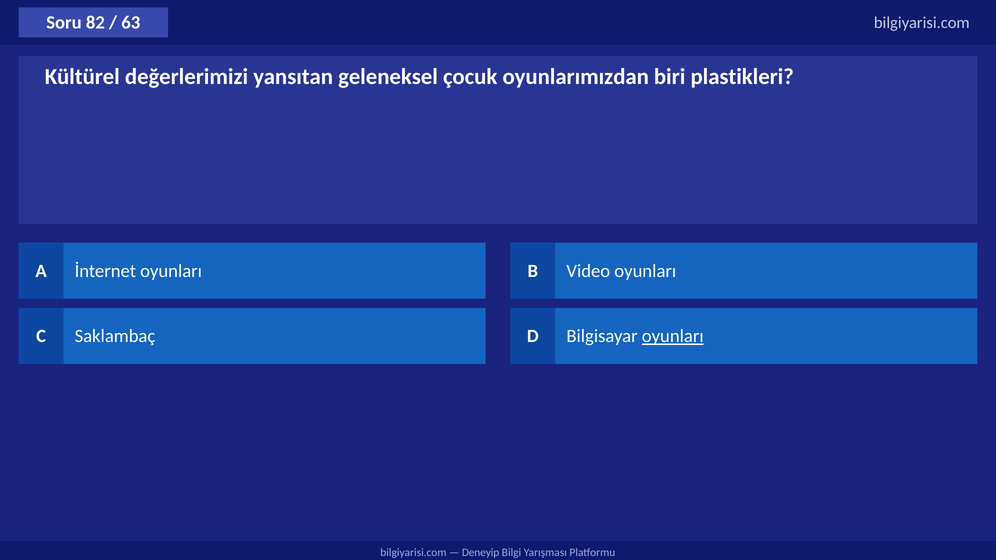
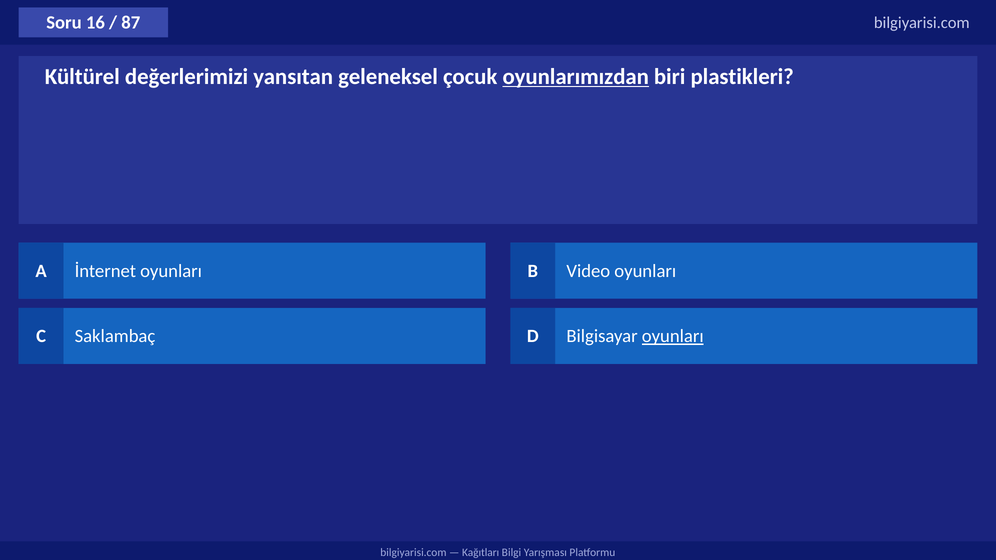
82: 82 -> 16 (95, 23)
63: 63 -> 87 (131, 23)
oyunlarımızdan underline: none -> present (576, 77)
Deneyip: Deneyip -> Kağıtları (481, 552)
